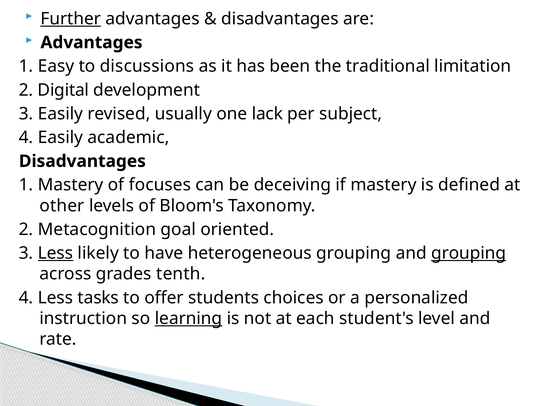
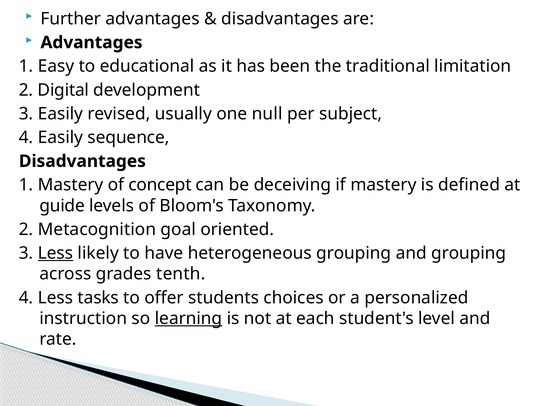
Further underline: present -> none (71, 19)
discussions: discussions -> educational (147, 66)
lack: lack -> null (267, 114)
academic: academic -> sequence (129, 137)
focuses: focuses -> concept (160, 185)
other: other -> guide (62, 206)
grouping underline: present -> none (469, 253)
